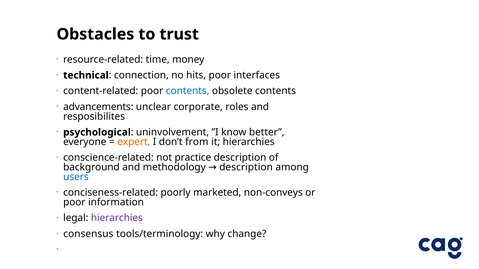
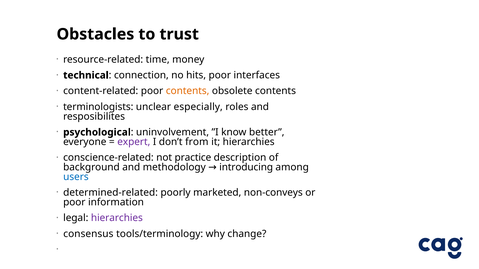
contents colour: blue -> orange (188, 91)
advancements: advancements -> terminologists (98, 107)
corporate: corporate -> especially (198, 107)
expert colour: orange -> purple (134, 142)
methodology description: description -> introducing (246, 167)
conciseness-related: conciseness-related -> determined-related (111, 193)
